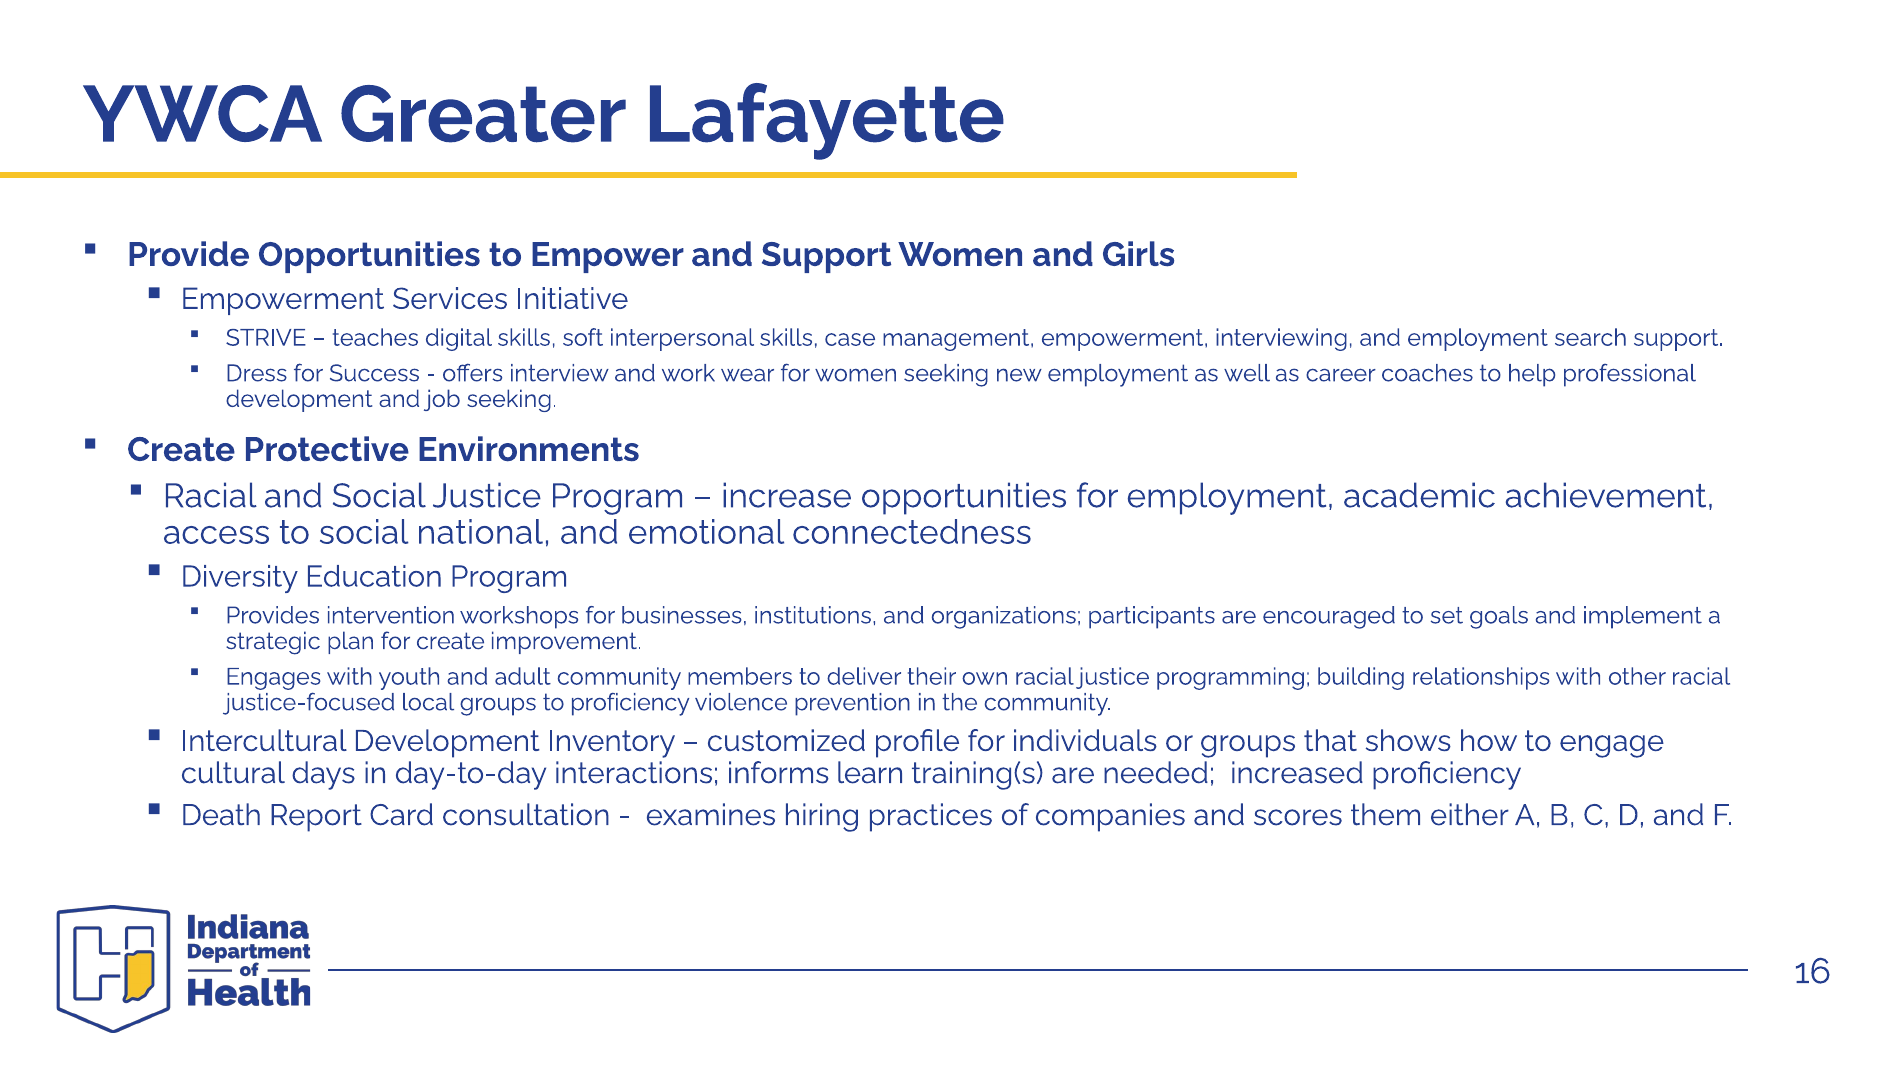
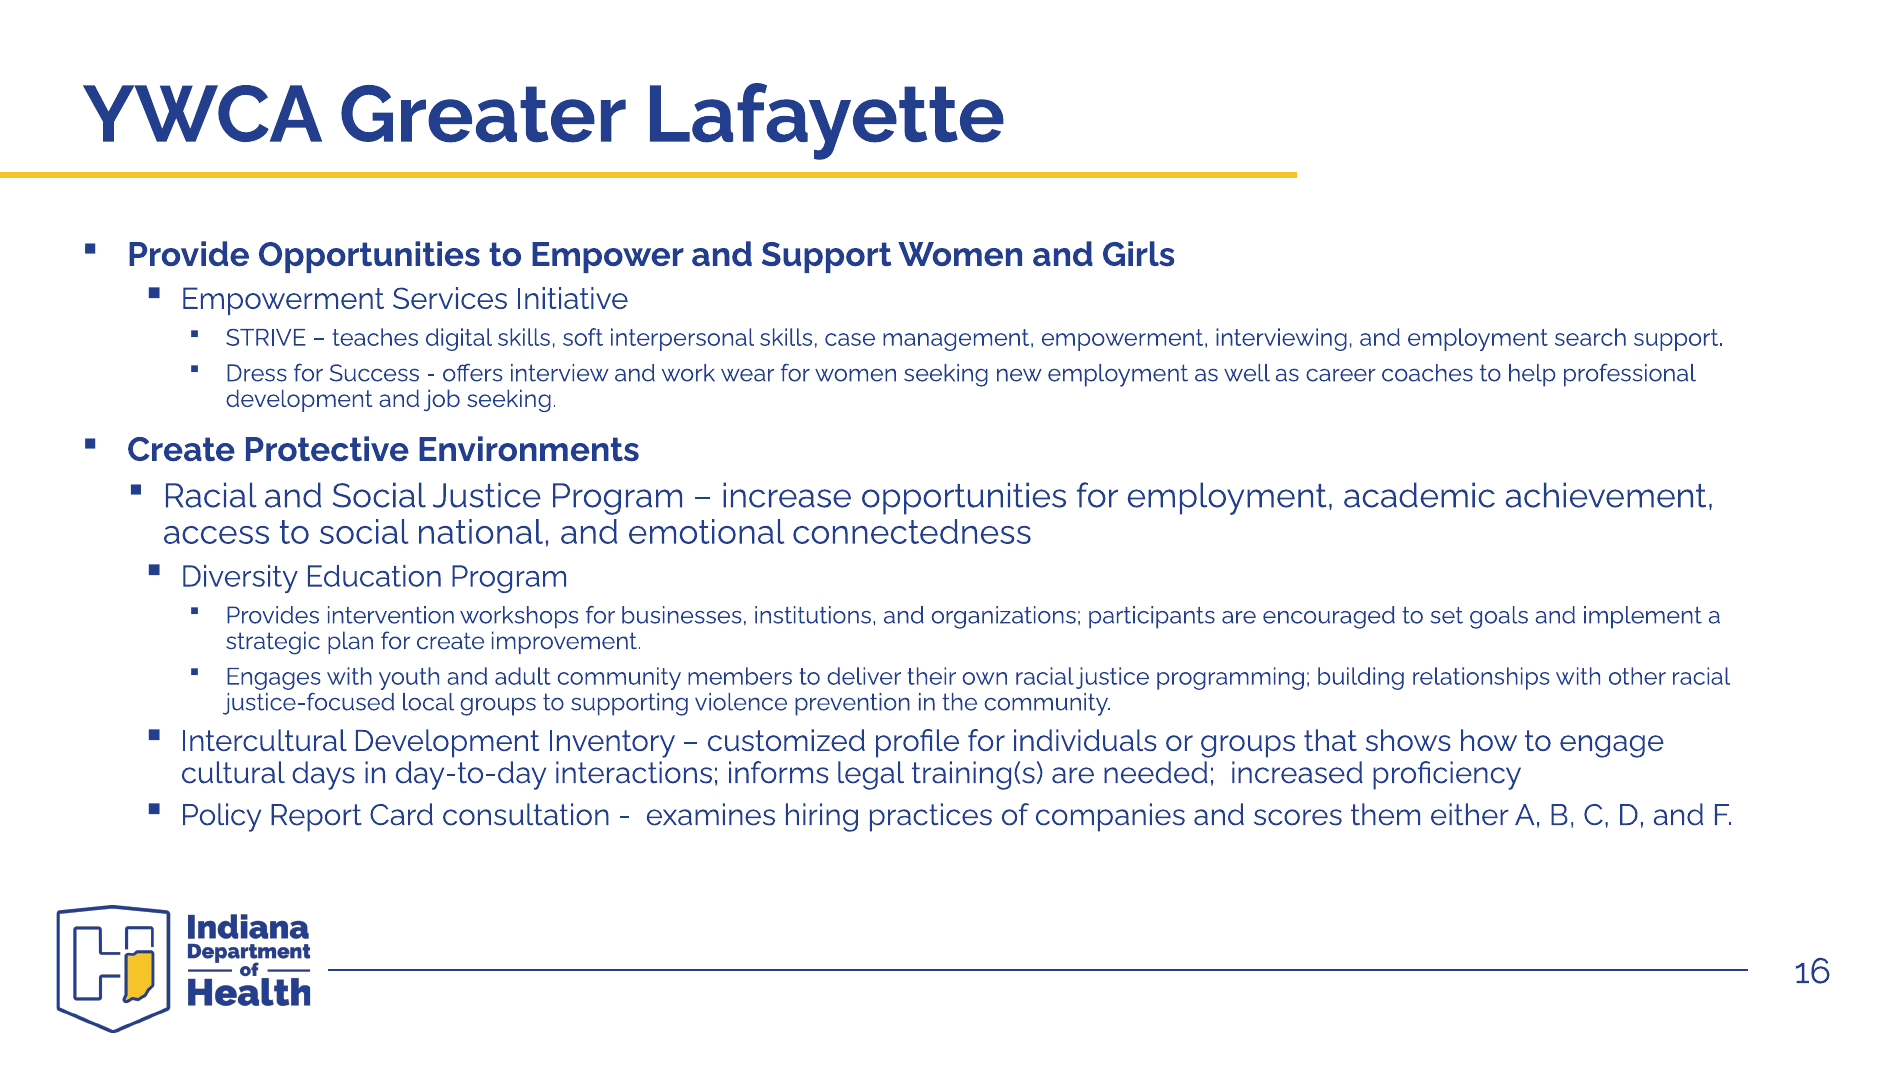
to proficiency: proficiency -> supporting (630, 702)
learn: learn -> legal (870, 773)
Death: Death -> Policy (221, 815)
